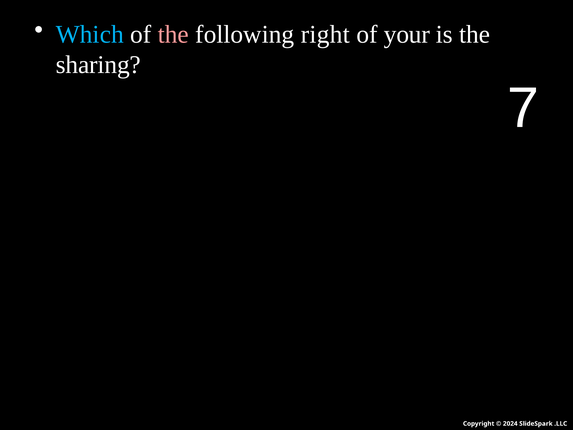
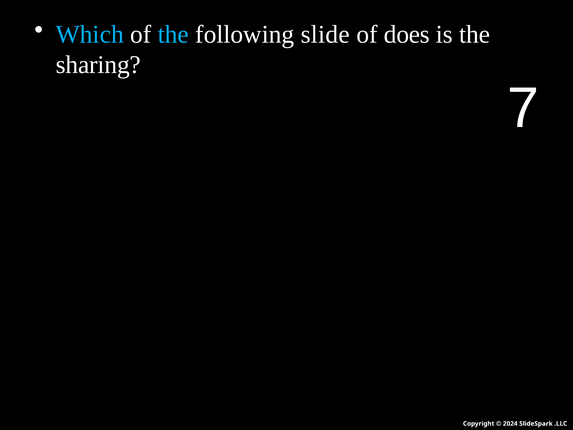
the colour: pink -> light blue (173, 34)
right: right -> slide (325, 34)
your: your -> does (407, 34)
